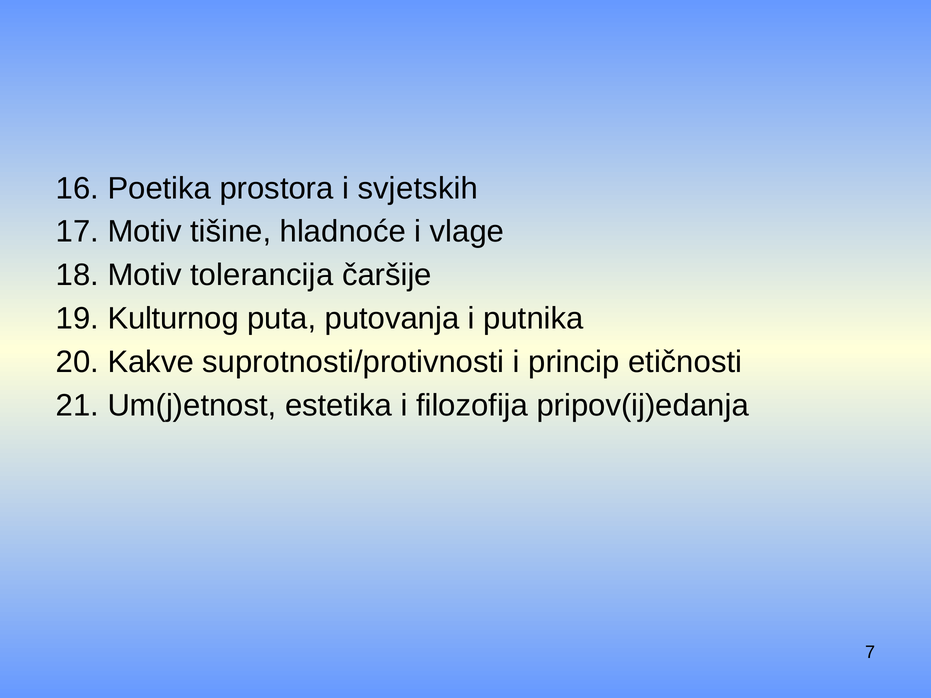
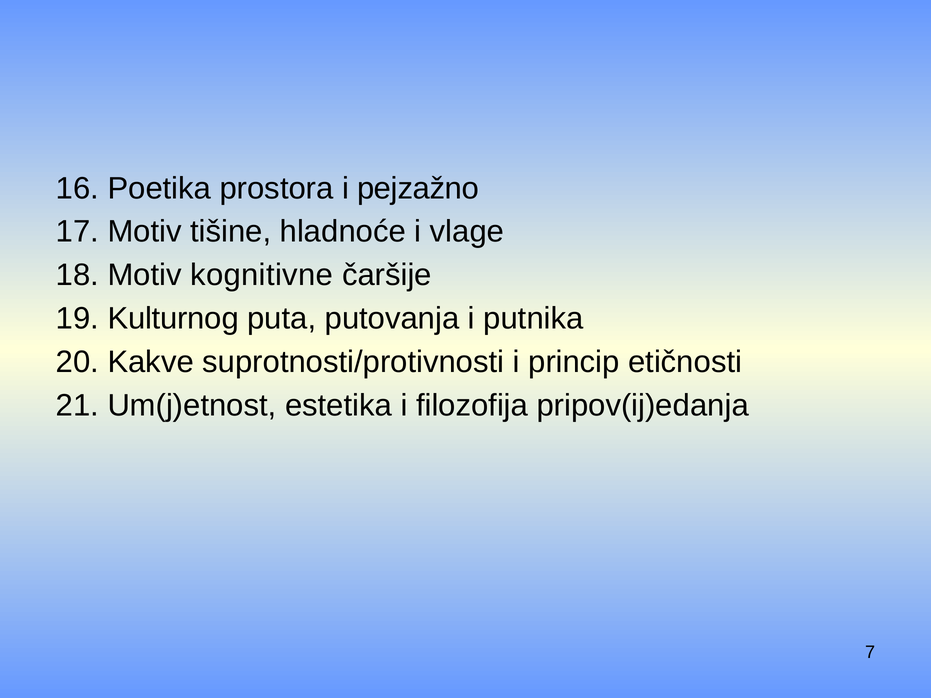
svjetskih: svjetskih -> pejzažno (418, 188)
tolerancija: tolerancija -> kognitivne (262, 275)
